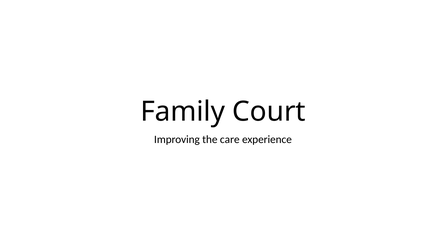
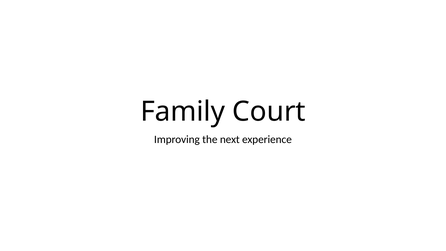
care: care -> next (230, 139)
